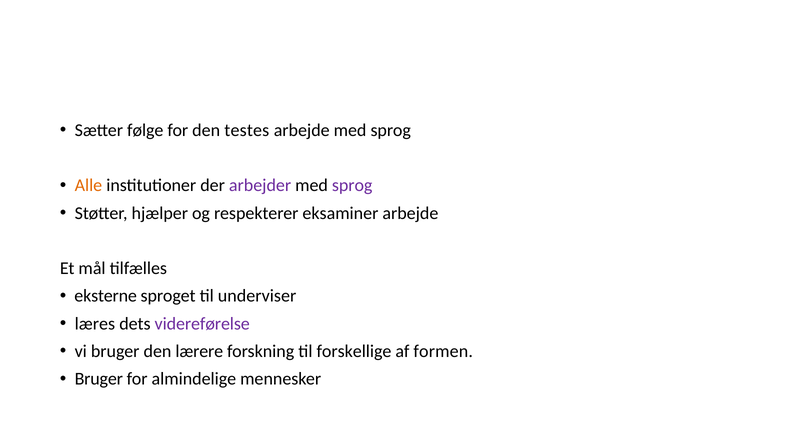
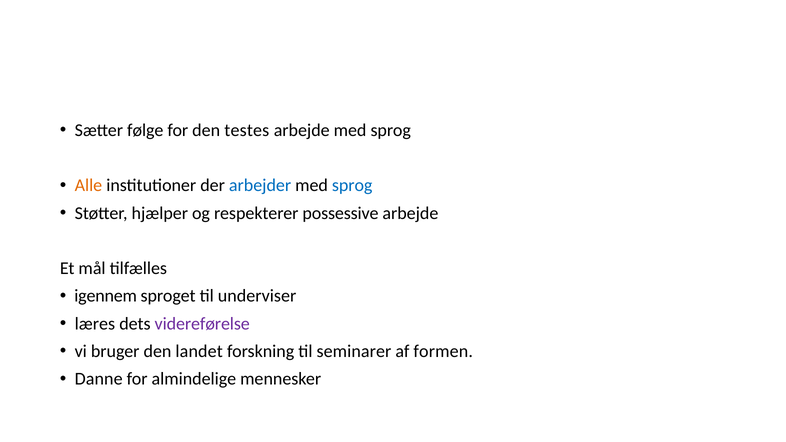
arbejder colour: purple -> blue (260, 186)
sprog colour: purple -> blue (352, 186)
eksaminer: eksaminer -> possessive (341, 213)
eksterne: eksterne -> igennem (106, 296)
lærere: lærere -> landet (199, 351)
forskellige: forskellige -> seminarer (354, 351)
Bruger: Bruger -> Danne (99, 379)
